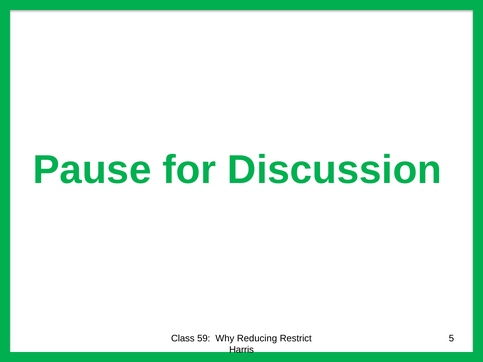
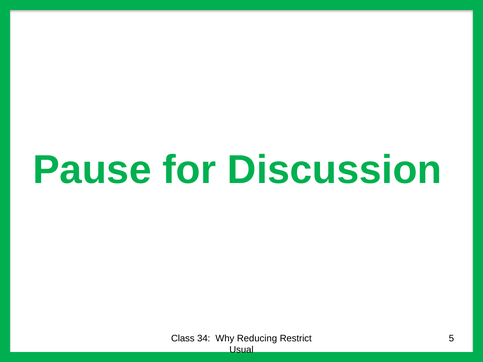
59: 59 -> 34 (204, 339)
Harris: Harris -> Usual (241, 350)
